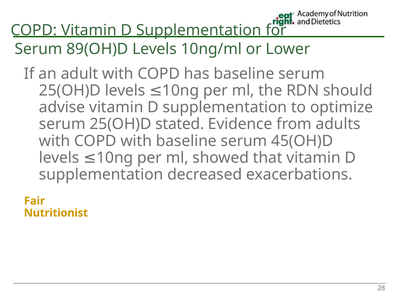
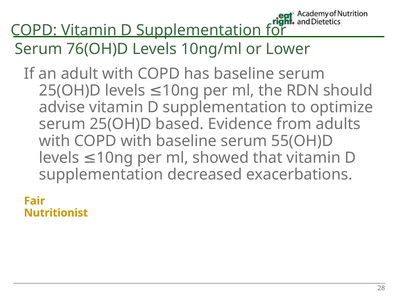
89(OH)D: 89(OH)D -> 76(OH)D (97, 49)
stated: stated -> based (180, 124)
45(OH)D: 45(OH)D -> 55(OH)D (302, 141)
